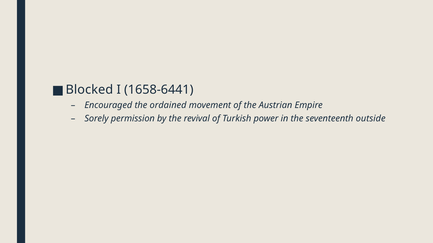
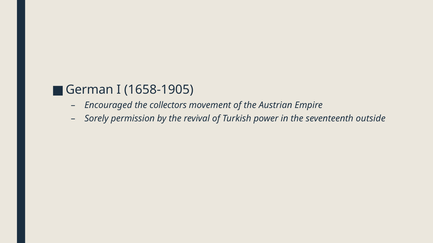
Blocked: Blocked -> German (89, 90)
1658-6441: 1658-6441 -> 1658-1905 (159, 90)
ordained: ordained -> collectors (168, 105)
